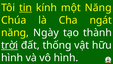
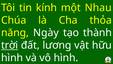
tin underline: present -> none (26, 8)
một Năng: Năng -> Nhau (98, 8)
ngát: ngát -> thỏa (101, 20)
thống: thống -> lương (57, 45)
